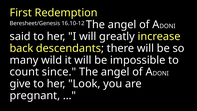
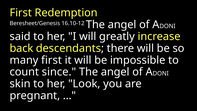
many wild: wild -> first (52, 60)
give: give -> skin (20, 84)
